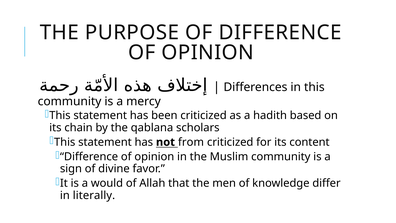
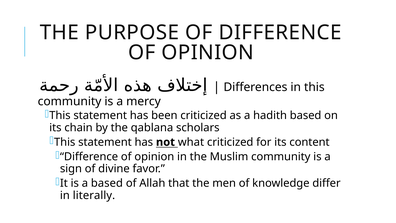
from: from -> what (191, 142)
a would: would -> based (107, 183)
